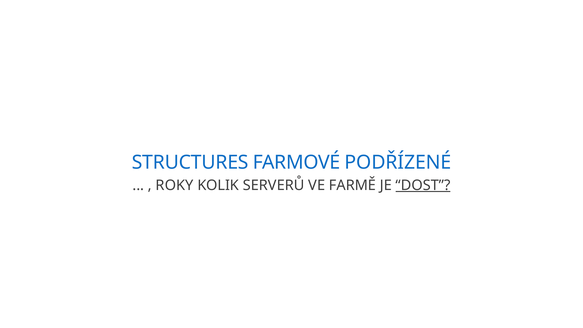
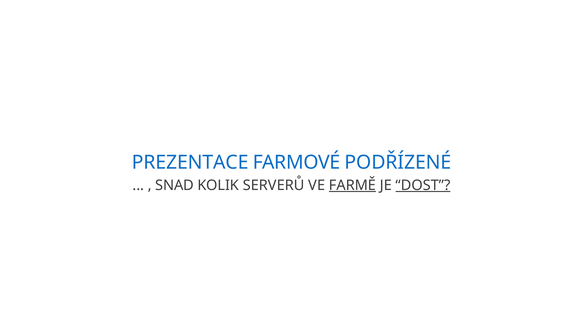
STRUCTURES: STRUCTURES -> PREZENTACE (190, 162)
ROKY: ROKY -> SNAD (175, 185)
FARMĚ underline: none -> present (352, 185)
